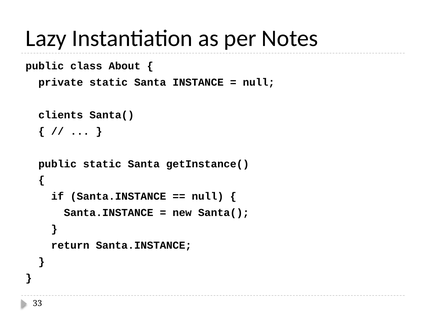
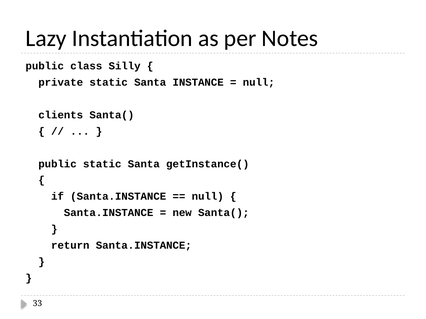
About: About -> Silly (125, 66)
